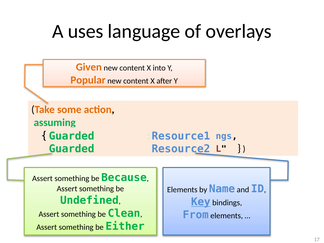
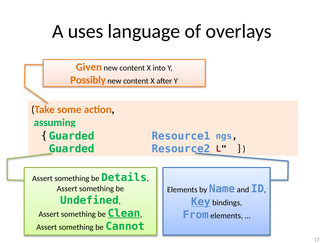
Popular: Popular -> Possibly (88, 80)
Because: Because -> Details (124, 178)
Clean underline: none -> present (124, 213)
Either: Either -> Cannot (125, 226)
